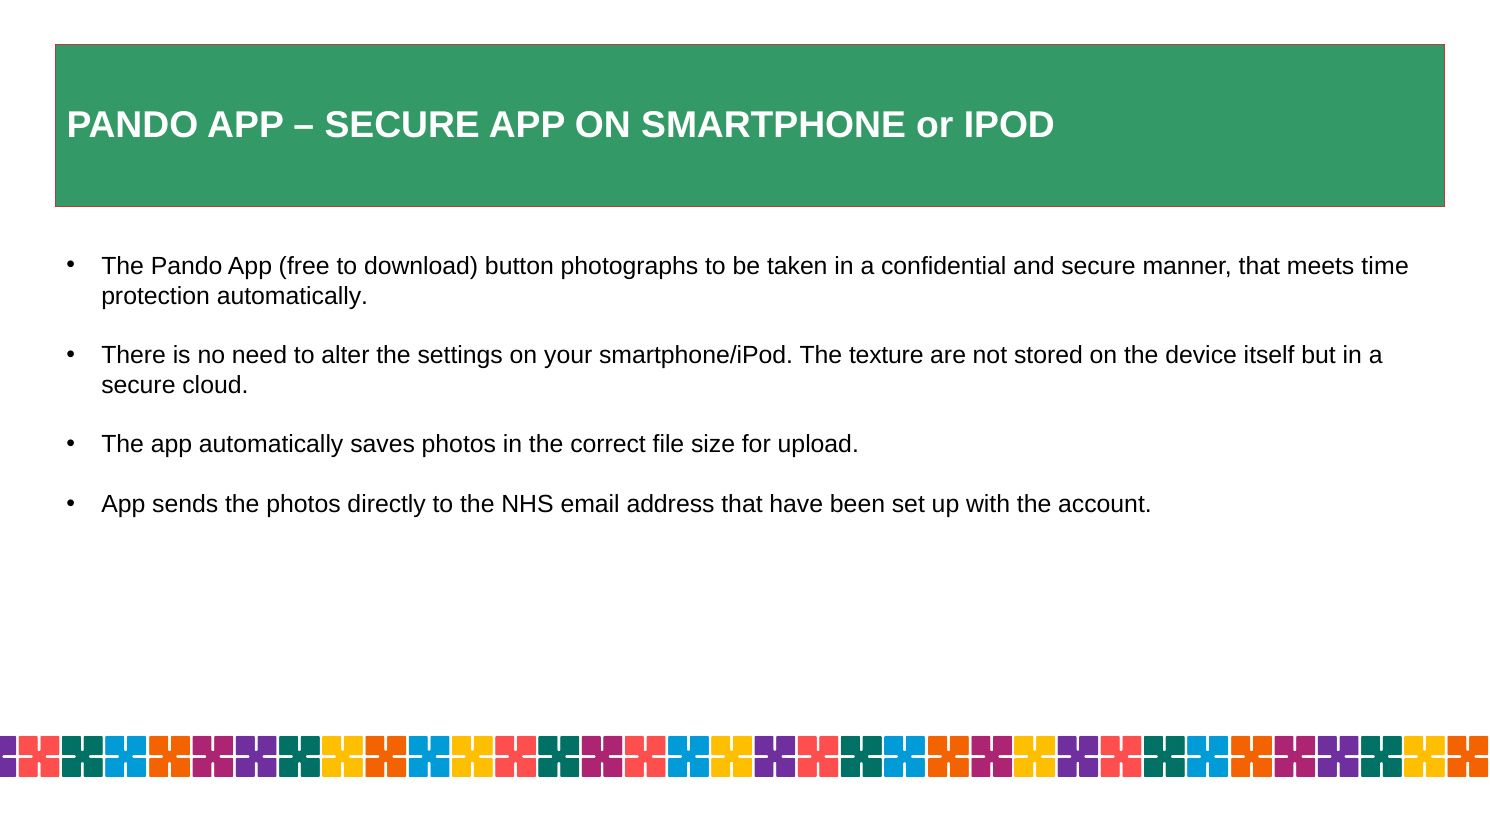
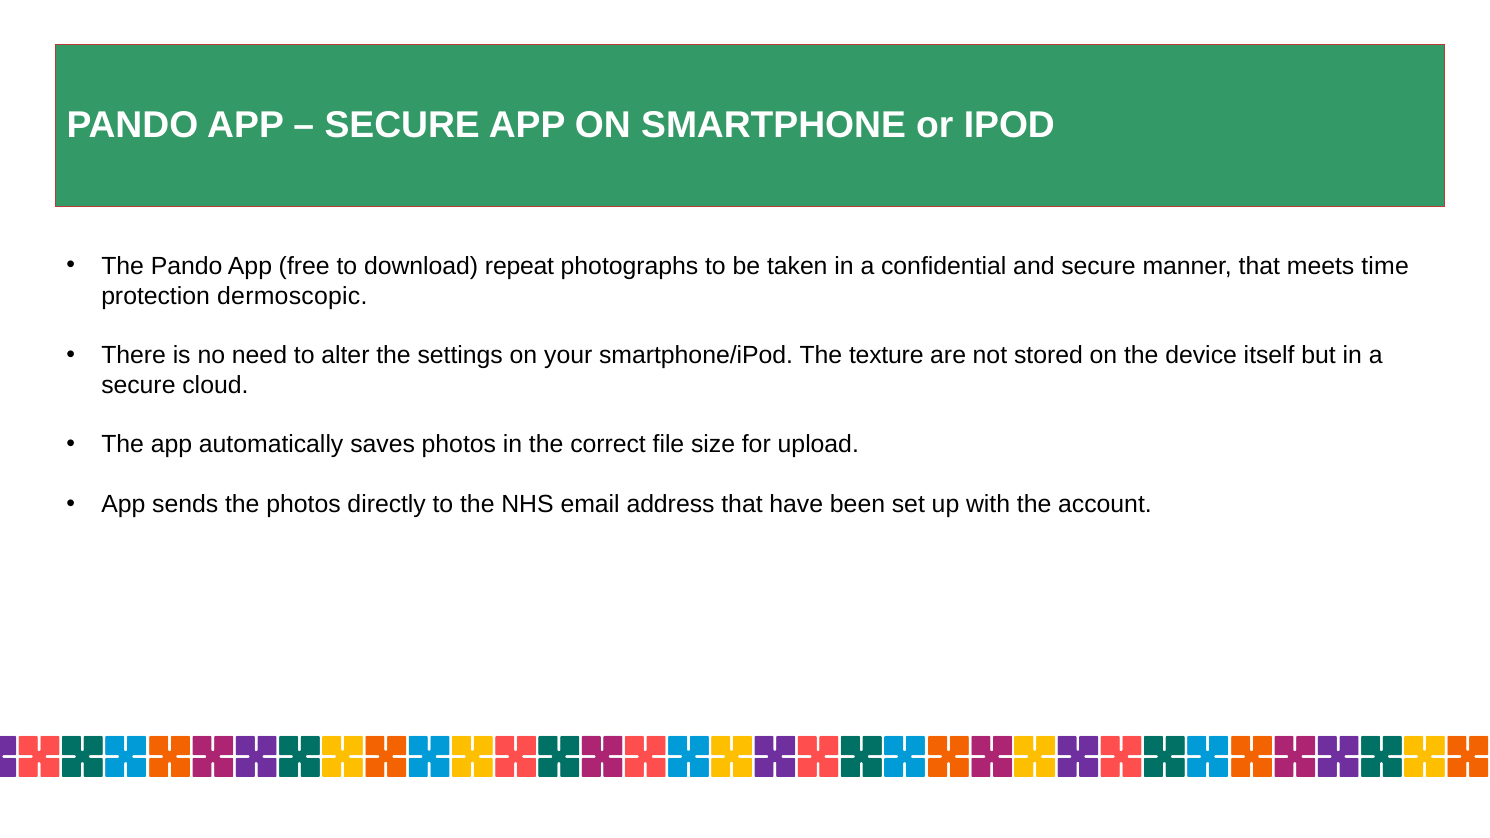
button: button -> repeat (520, 266)
protection automatically: automatically -> dermoscopic (292, 296)
